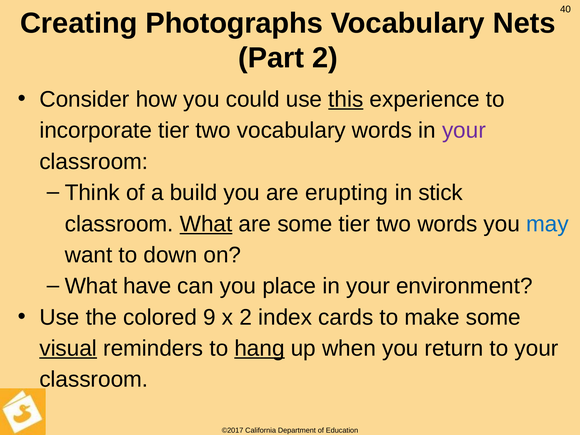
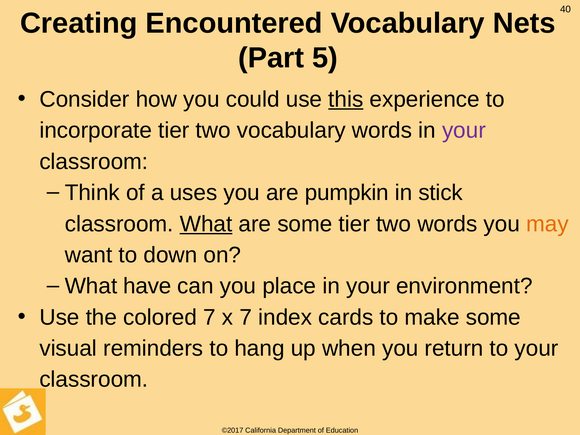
Photographs: Photographs -> Encountered (234, 23)
Part 2: 2 -> 5 (325, 58)
build: build -> uses (194, 193)
erupting: erupting -> pumpkin (347, 193)
may colour: blue -> orange (547, 224)
colored 9: 9 -> 7 (209, 317)
x 2: 2 -> 7 (246, 317)
visual underline: present -> none (68, 348)
hang underline: present -> none (260, 348)
